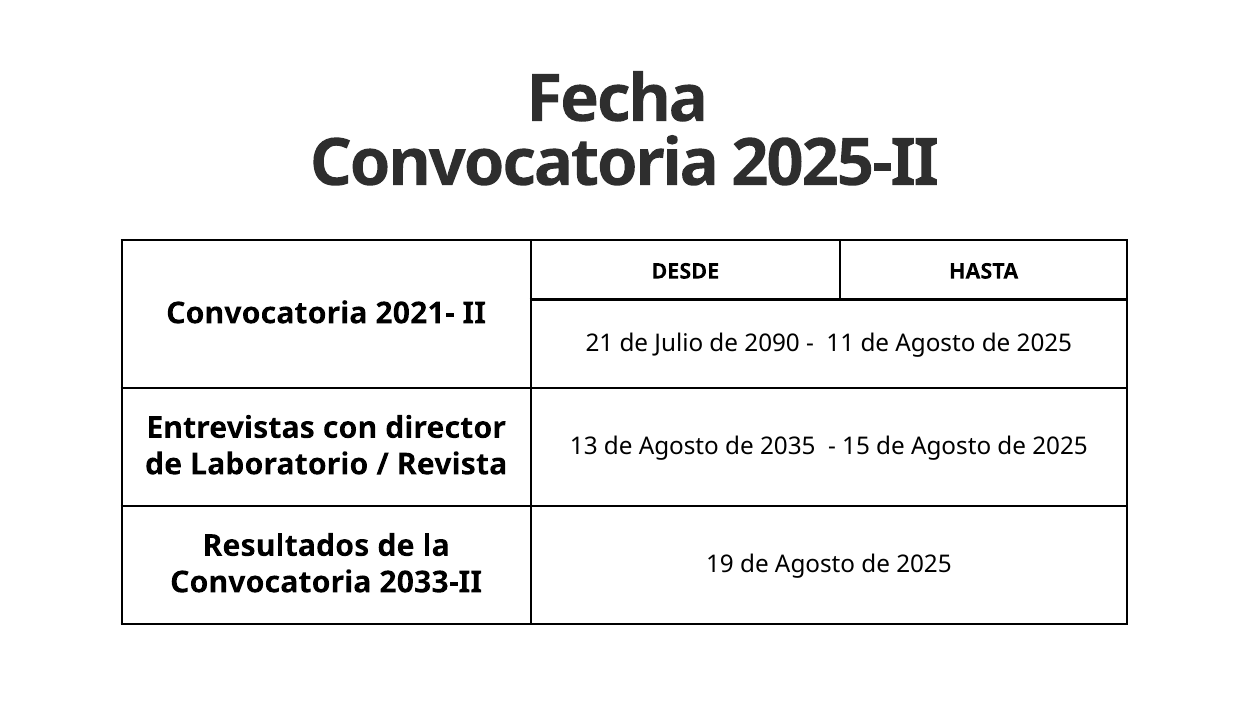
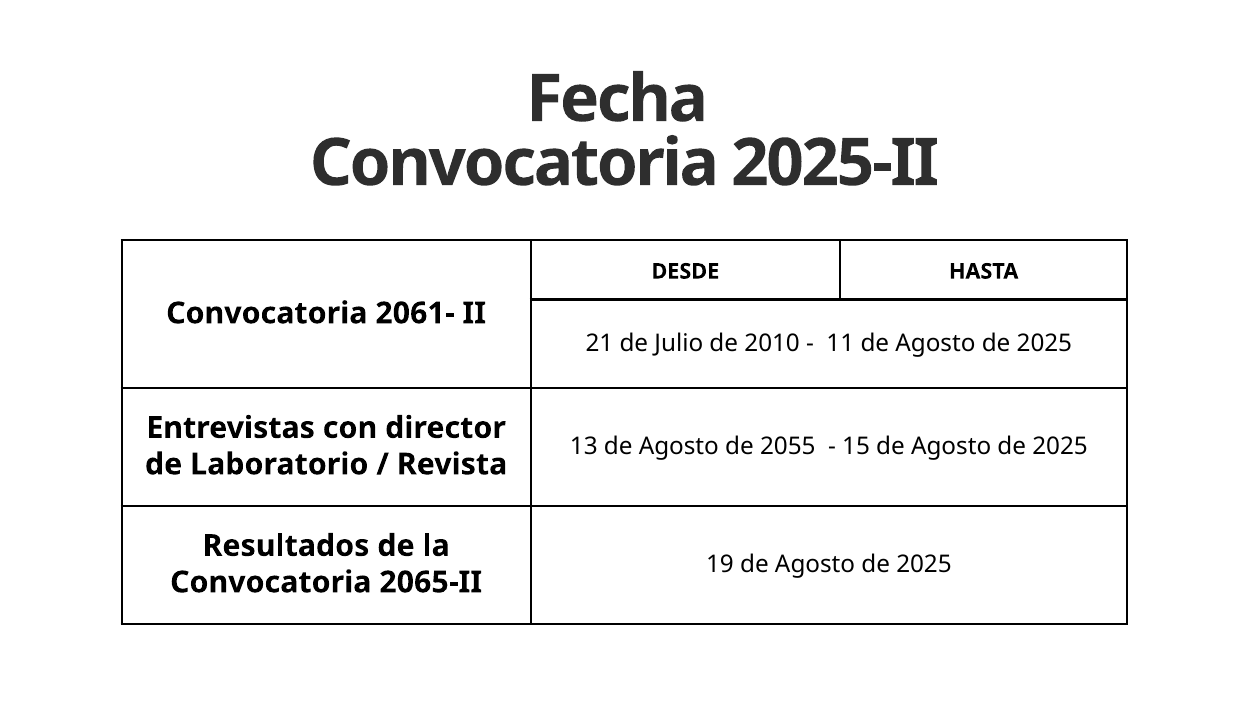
2021-: 2021- -> 2061- (415, 313)
2090: 2090 -> 2010 (772, 344)
2035: 2035 -> 2055 (788, 447)
2033-II: 2033-II -> 2065-II (431, 582)
